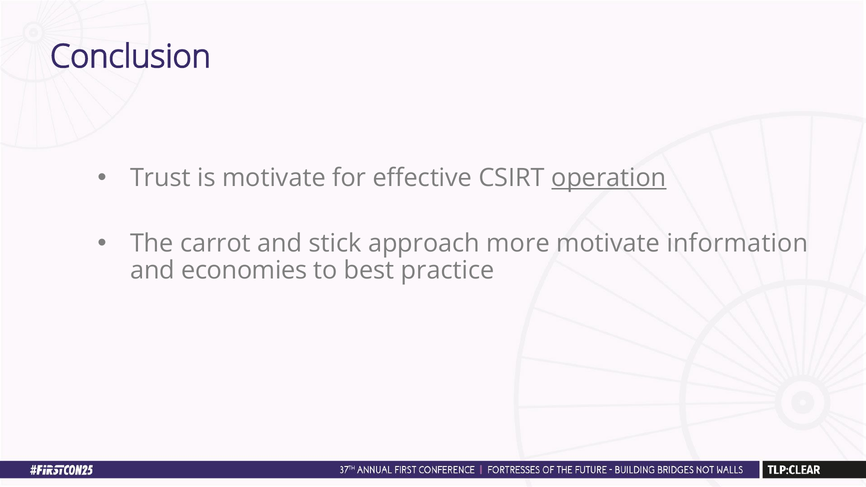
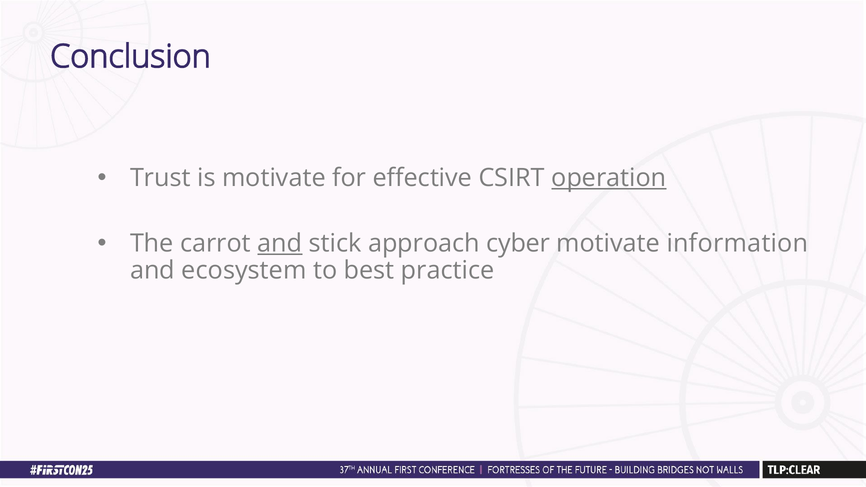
and underline: none -> present (280, 243)
more: more -> cyber (518, 243)
economies: economies -> ecosystem (244, 271)
